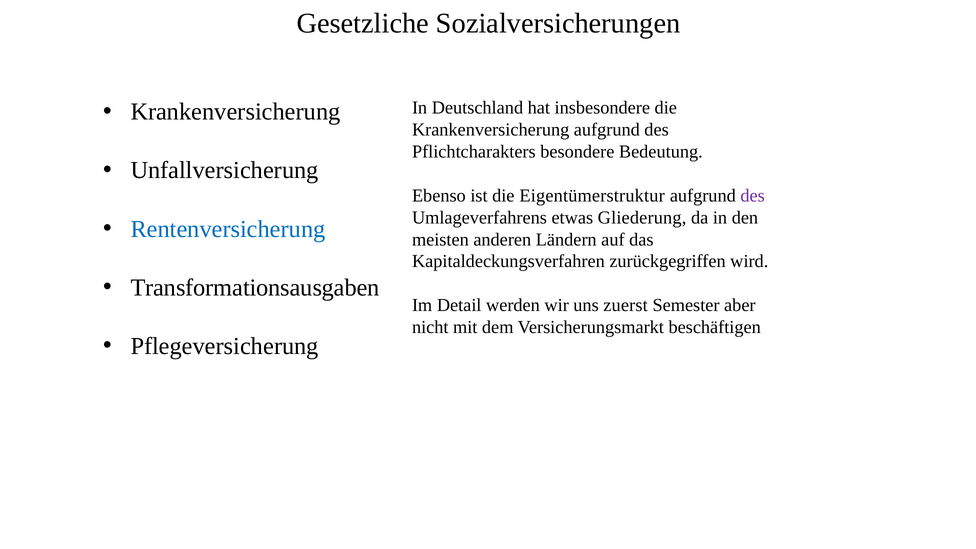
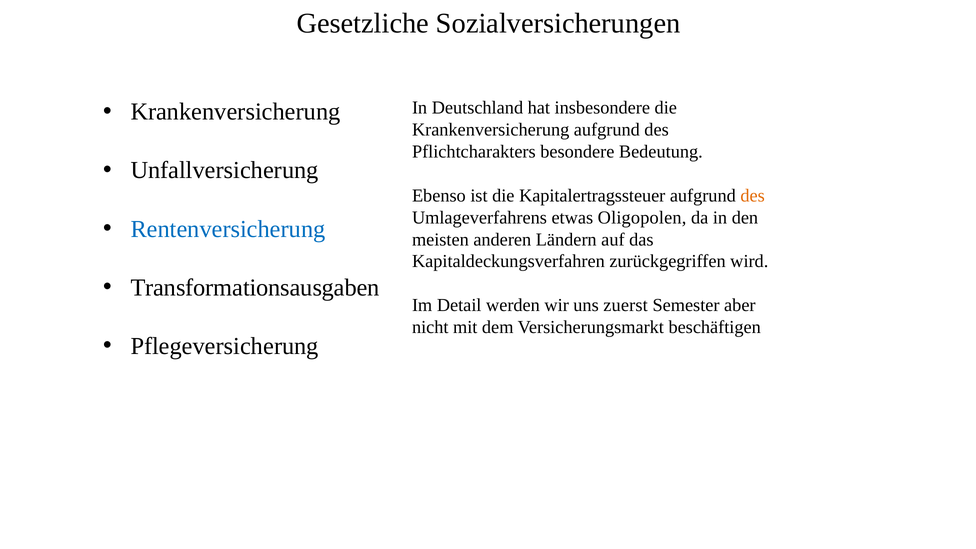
Eigentümerstruktur: Eigentümerstruktur -> Kapitalertragssteuer (592, 196)
des colour: purple -> orange (753, 196)
Gliederung: Gliederung -> Oligopolen (642, 218)
